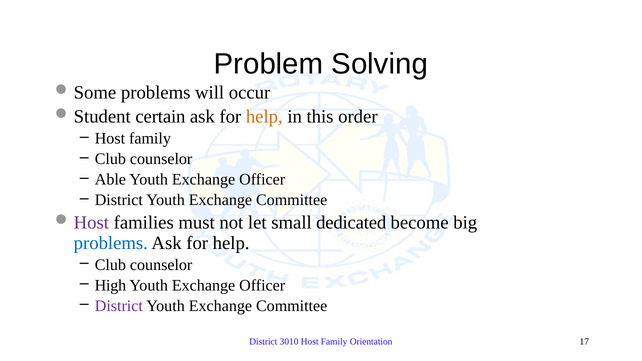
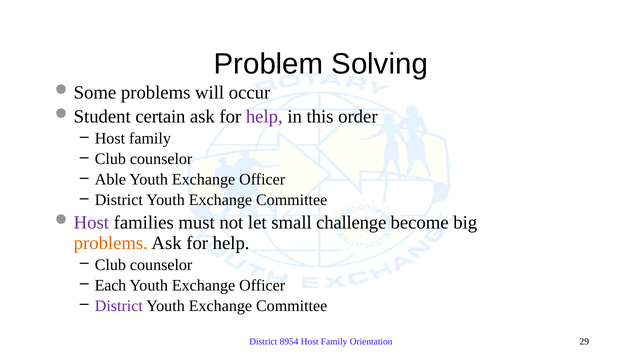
help colour: orange -> purple (264, 117)
dedicated: dedicated -> challenge (351, 223)
problems colour: blue -> orange (111, 243)
High: High -> Each (110, 286)
3010: 3010 -> 8954 (289, 342)
17: 17 -> 29 (584, 342)
